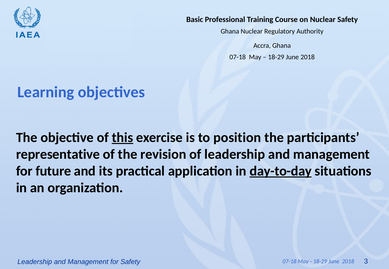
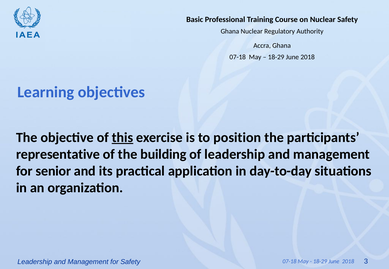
revision: revision -> building (163, 154)
future: future -> senior (53, 171)
day-to-day underline: present -> none (281, 171)
